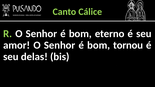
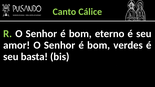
tornou: tornou -> verdes (128, 45)
delas: delas -> basta (34, 57)
